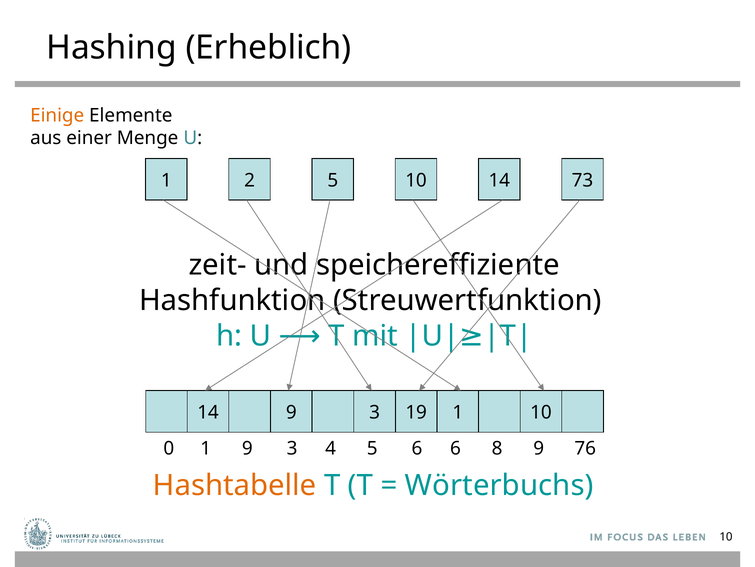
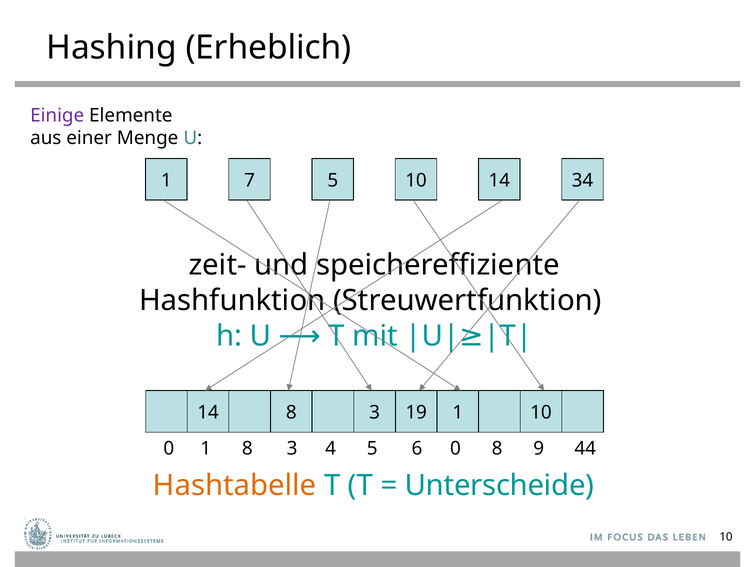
Einige colour: orange -> purple (57, 115)
2: 2 -> 7 (250, 180)
73: 73 -> 34 (583, 180)
14 9: 9 -> 8 (291, 412)
1 9: 9 -> 8 (247, 448)
6 6: 6 -> 0 (455, 448)
76: 76 -> 44 (585, 448)
Wörterbuchs: Wörterbuchs -> Unterscheide (499, 485)
